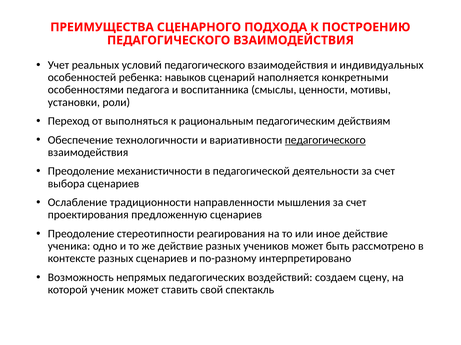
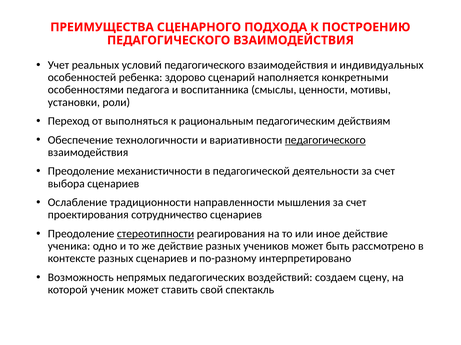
навыков: навыков -> здорово (185, 78)
предложенную: предложенную -> сотрудничество (169, 215)
стереотипности underline: none -> present (156, 234)
